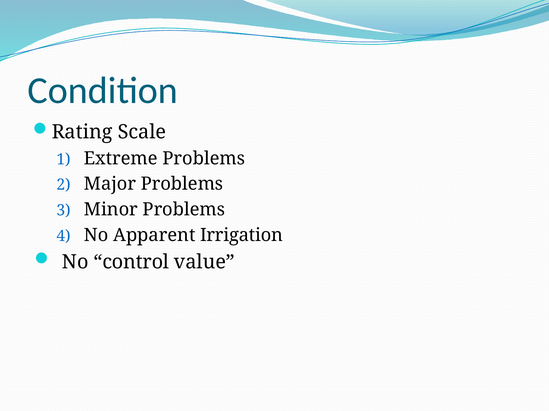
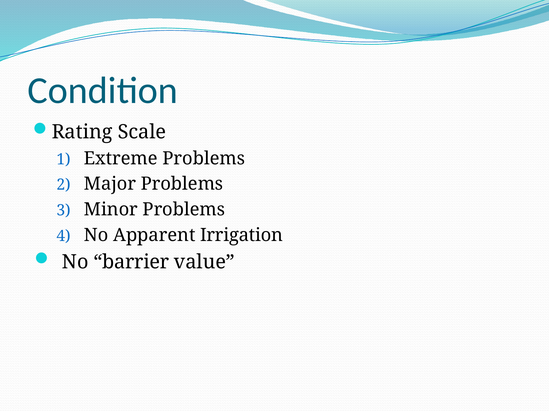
control: control -> barrier (131, 262)
